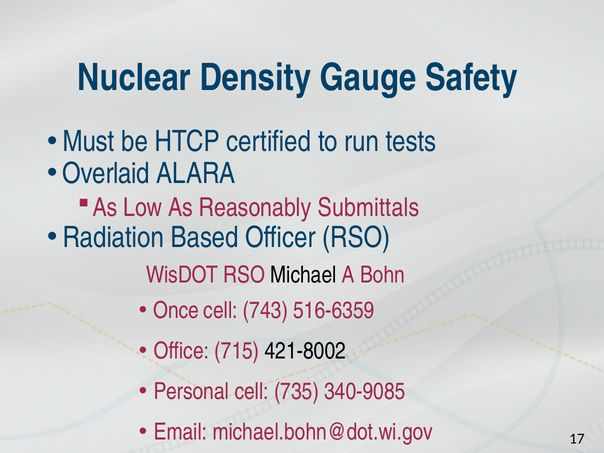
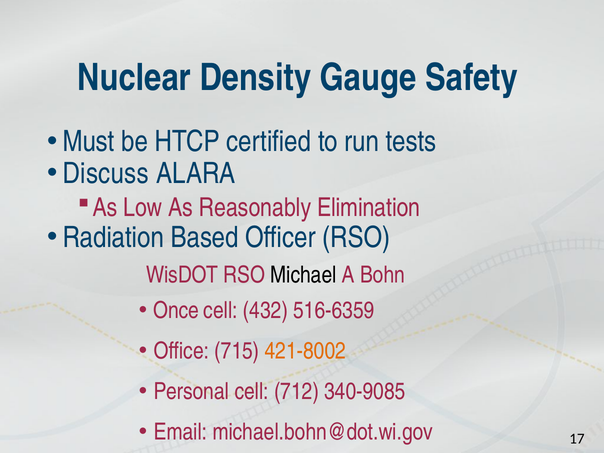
Overlaid: Overlaid -> Discuss (106, 173)
Submittals: Submittals -> Elimination (369, 207)
743: 743 -> 432 (265, 311)
421-8002 colour: black -> orange (305, 351)
735: 735 -> 712 (296, 392)
